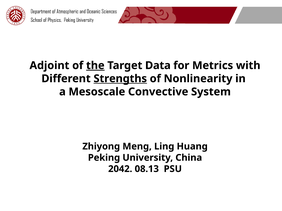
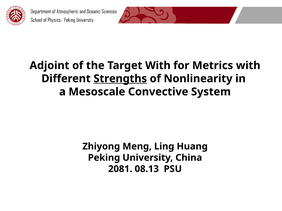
the underline: present -> none (95, 66)
Target Data: Data -> With (158, 66)
2042: 2042 -> 2081 (120, 169)
